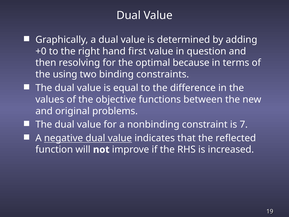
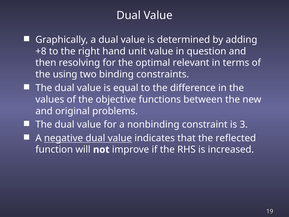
+0: +0 -> +8 (41, 51)
first: first -> unit (137, 51)
because: because -> relevant (191, 63)
7: 7 -> 3 (244, 124)
